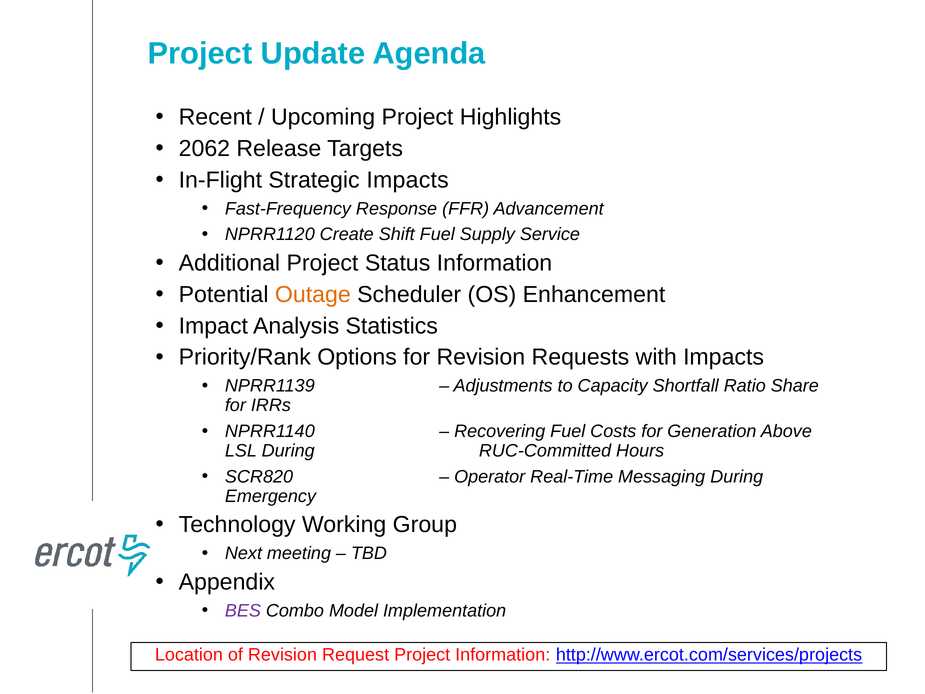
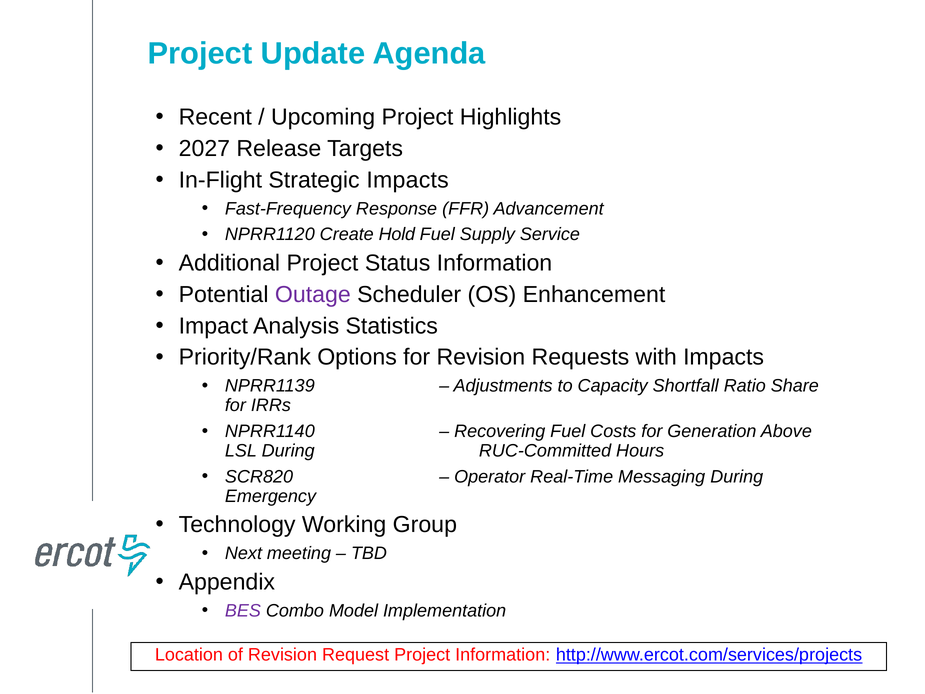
2062: 2062 -> 2027 (204, 149)
Shift: Shift -> Hold (397, 234)
Outage colour: orange -> purple (313, 294)
